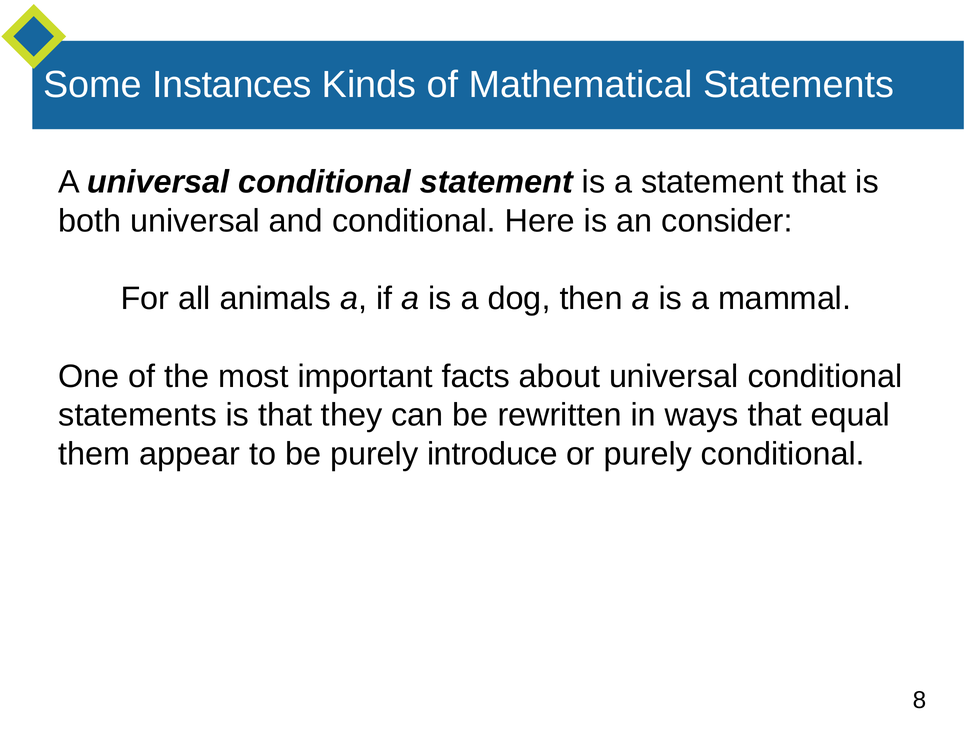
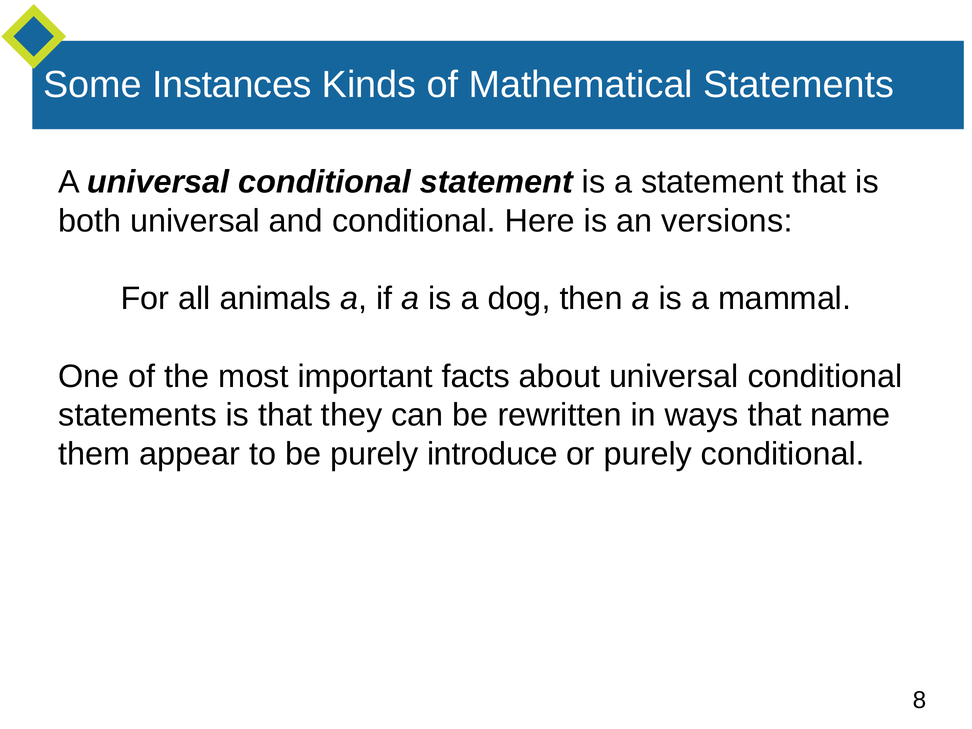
consider: consider -> versions (727, 221)
equal: equal -> name (850, 415)
